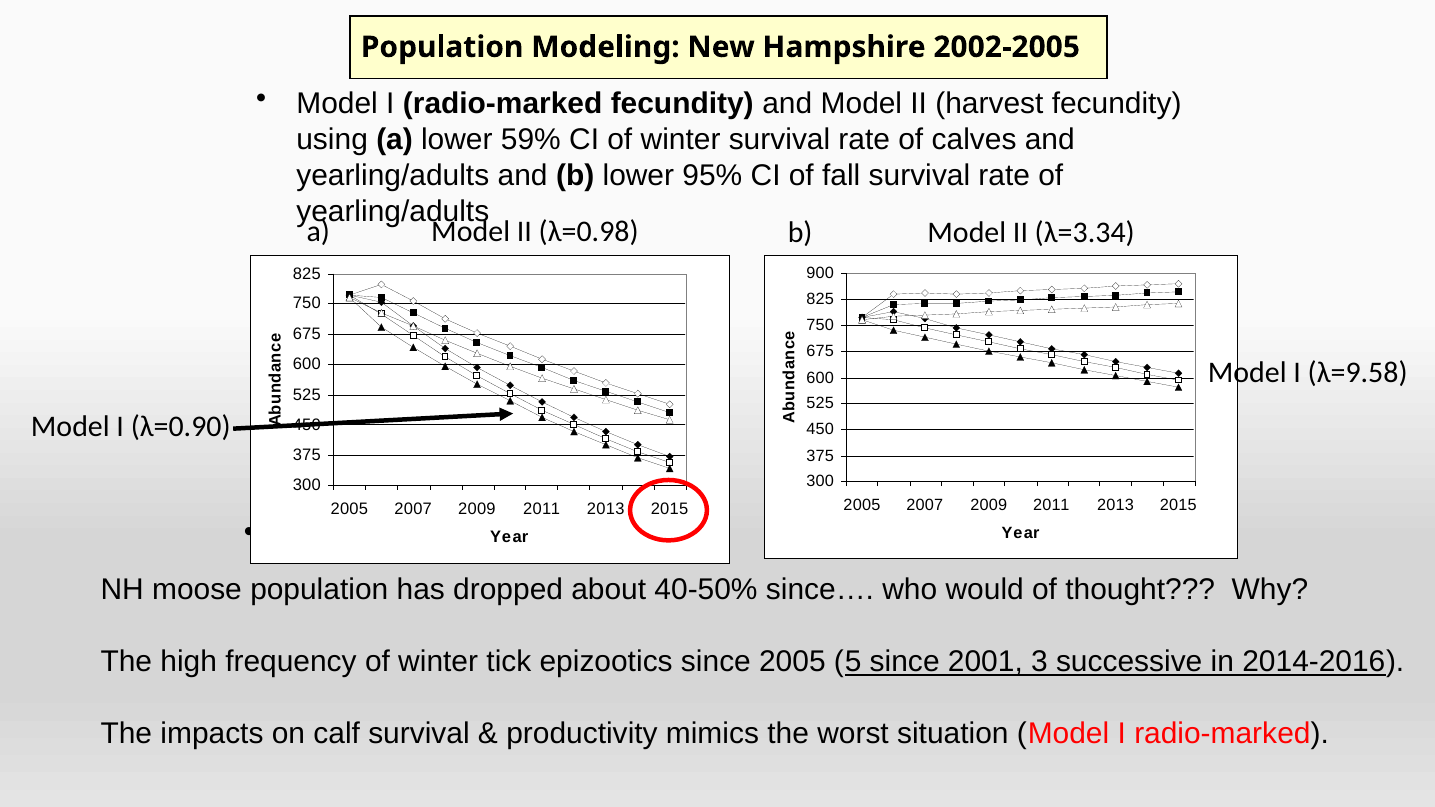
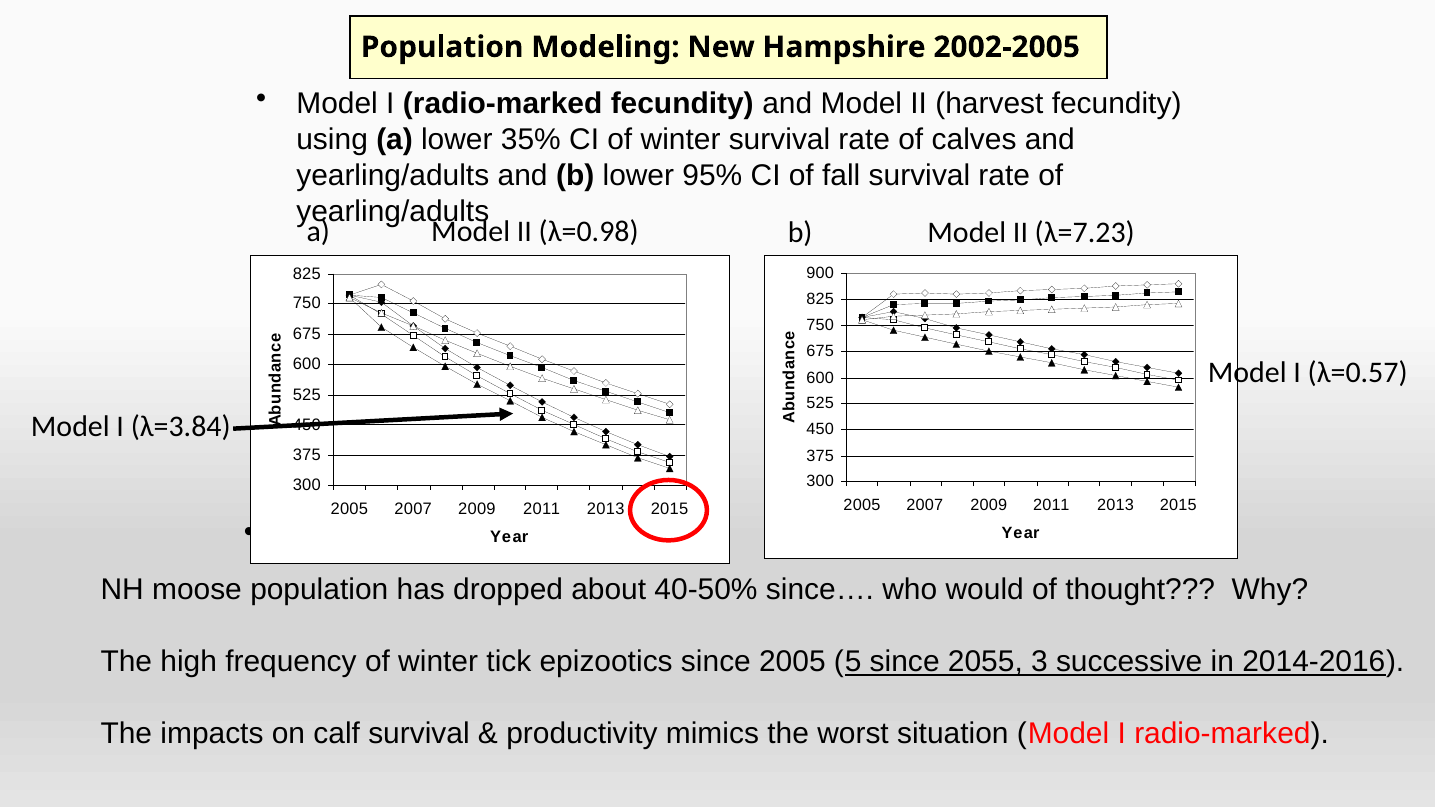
59%: 59% -> 35% (531, 140)
λ=3.34: λ=3.34 -> λ=7.23 (1085, 232)
λ=9.58: λ=9.58 -> λ=0.57 (1358, 373)
λ=0.90: λ=0.90 -> λ=3.84 (181, 427)
2001: 2001 -> 2055 (985, 662)
